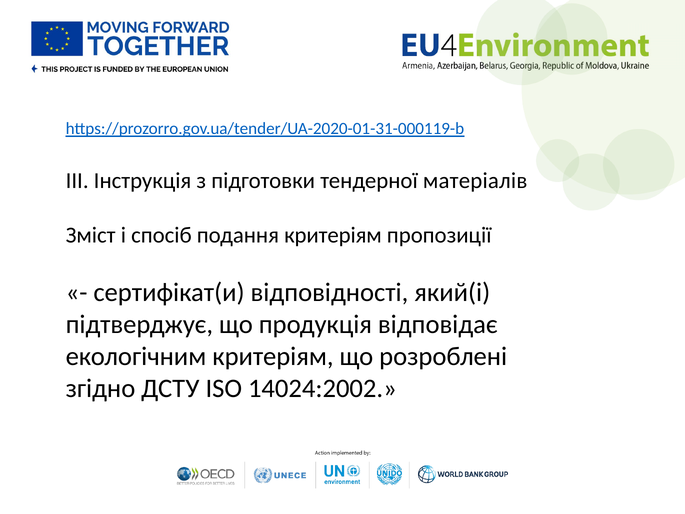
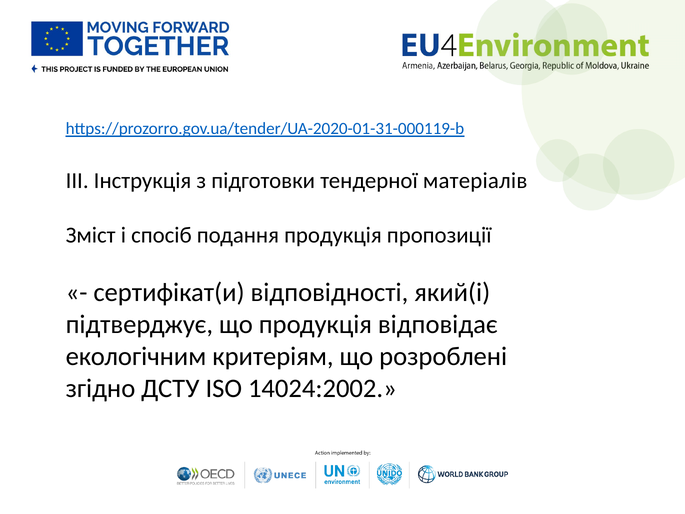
подання критеріям: критеріям -> продукція (333, 235)
